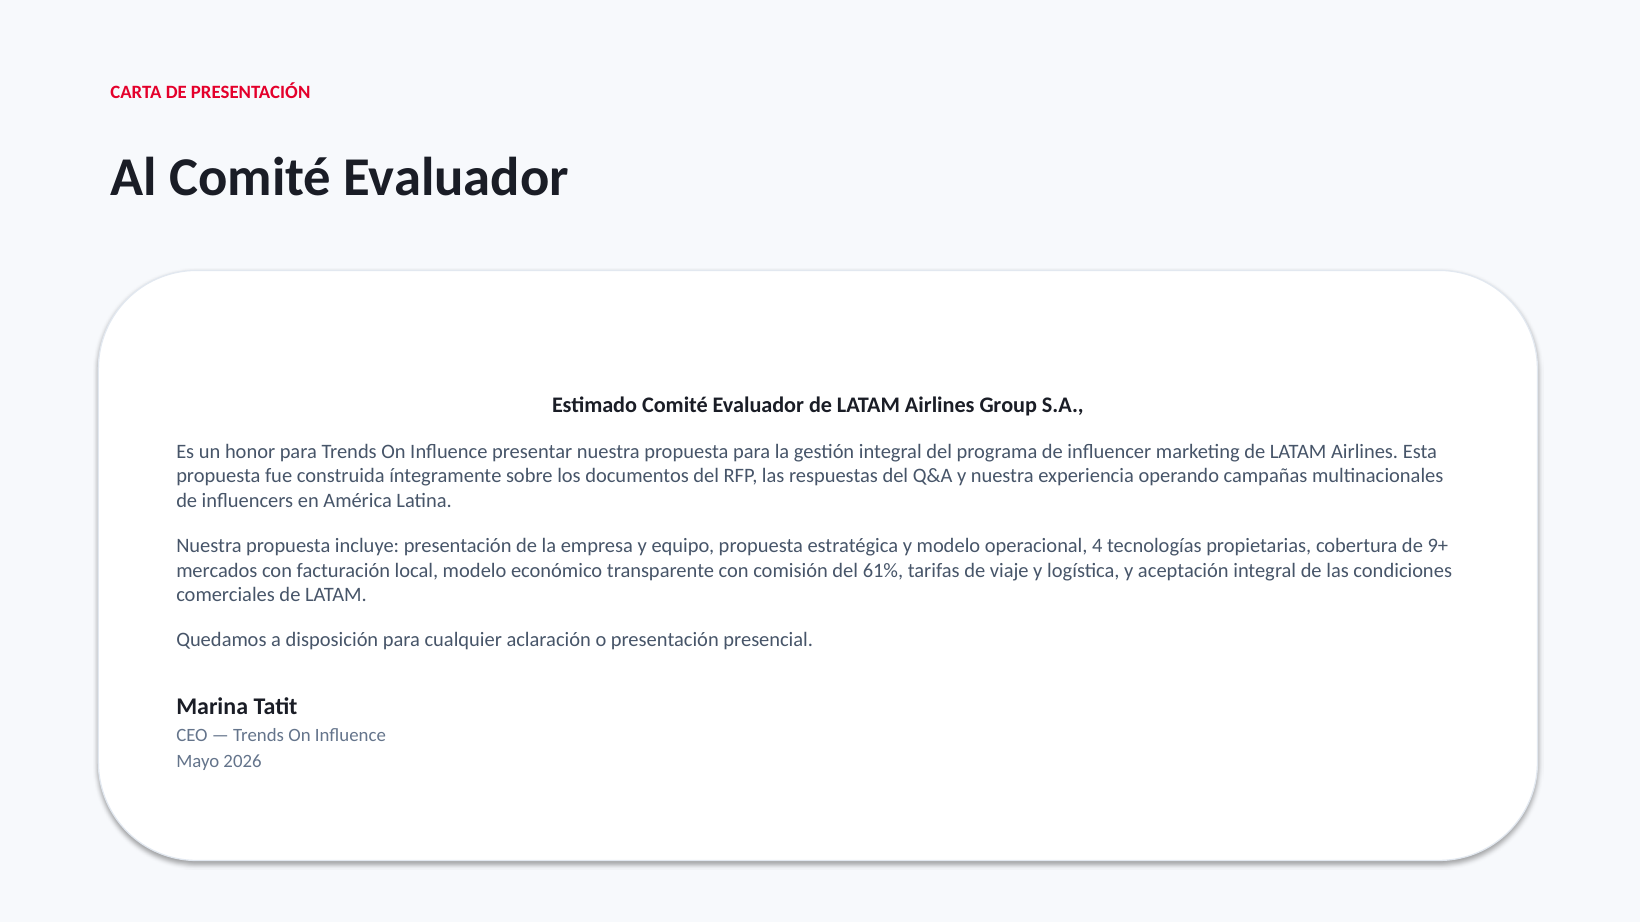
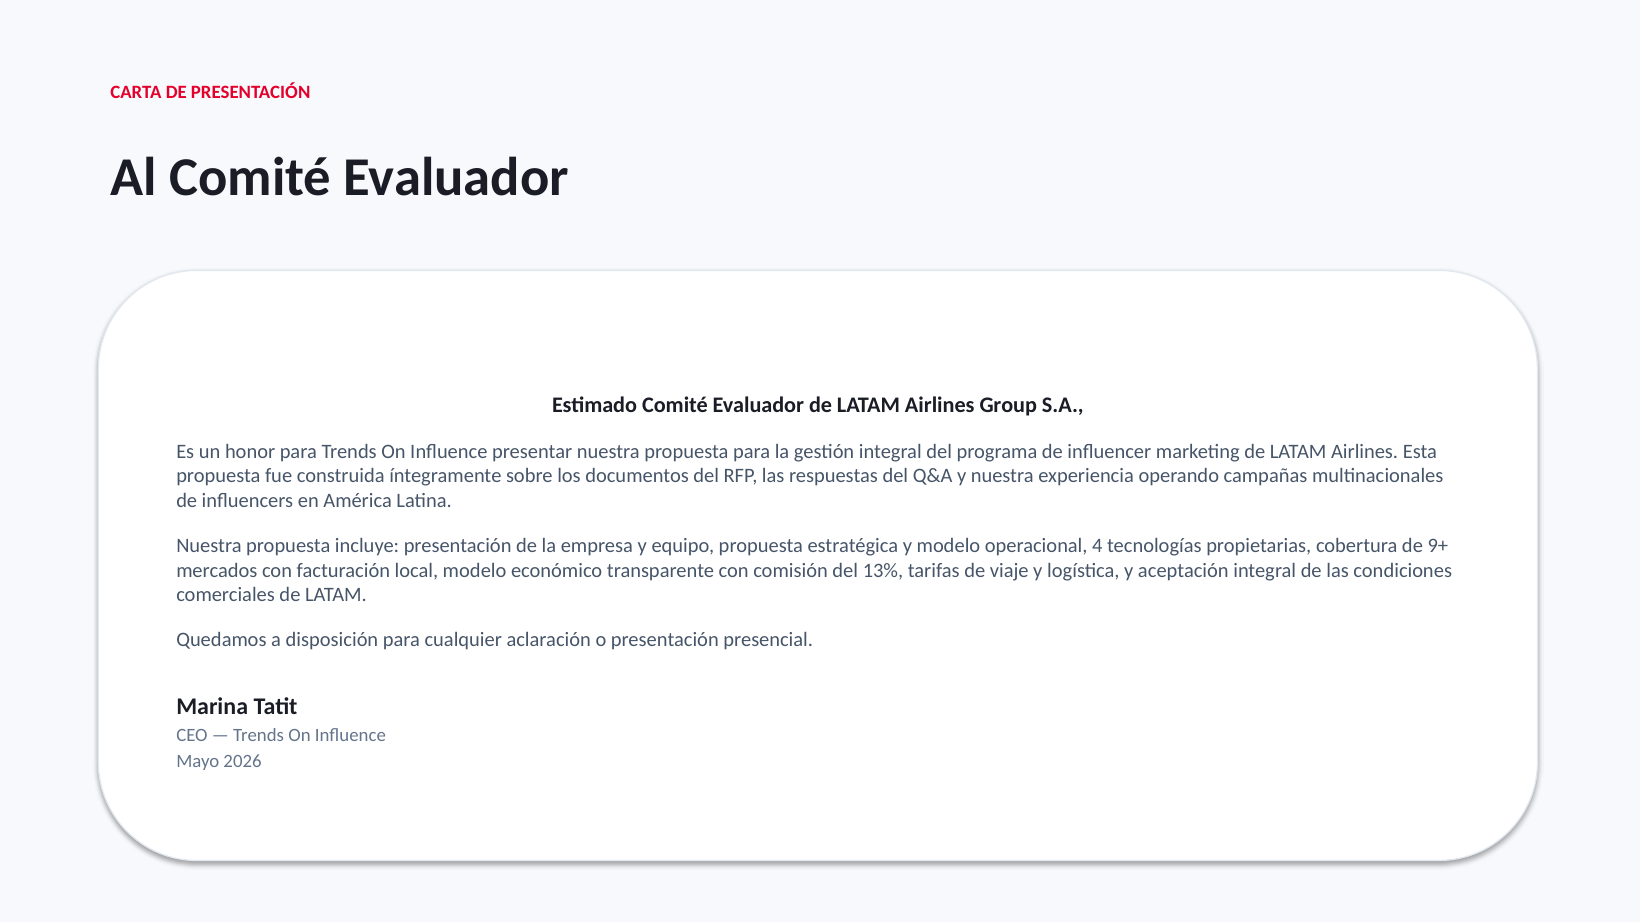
61%: 61% -> 13% (883, 571)
